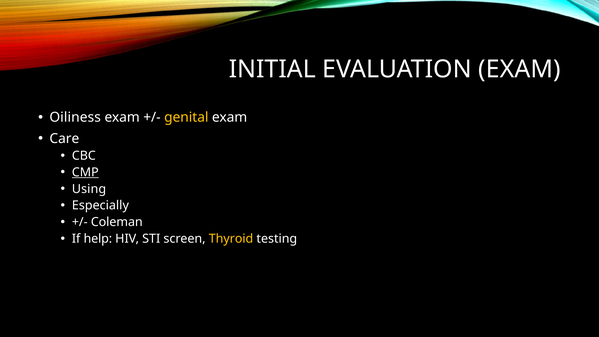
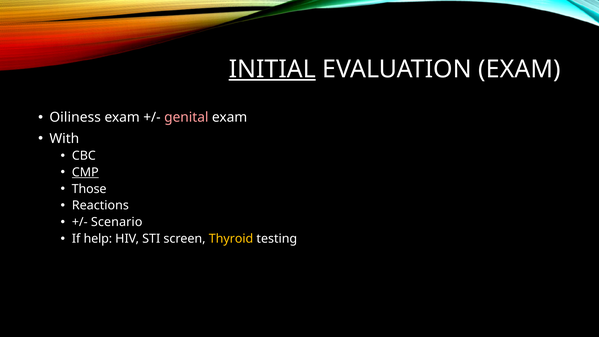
INITIAL underline: none -> present (272, 69)
genital colour: yellow -> pink (186, 117)
Care: Care -> With (64, 138)
Using: Using -> Those (89, 189)
Especially: Especially -> Reactions (100, 206)
Coleman: Coleman -> Scenario (117, 222)
